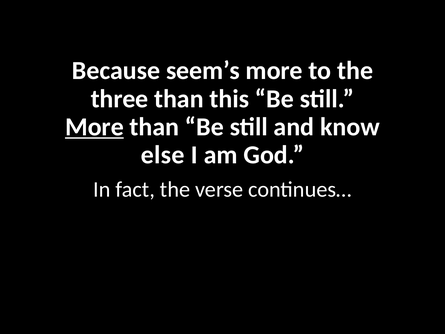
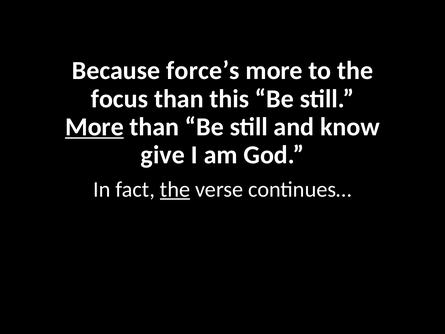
seem’s: seem’s -> force’s (203, 71)
three: three -> focus (119, 99)
else: else -> give (163, 155)
the underline: none -> present (175, 189)
